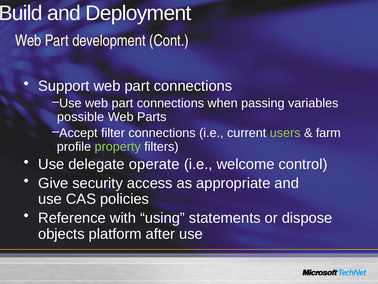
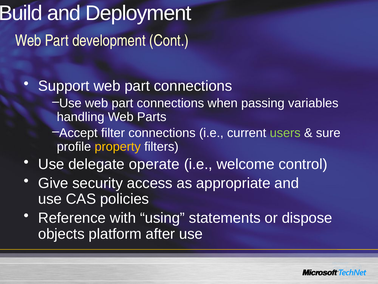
possible: possible -> handling (81, 117)
farm: farm -> sure (328, 133)
property colour: light green -> yellow (118, 146)
